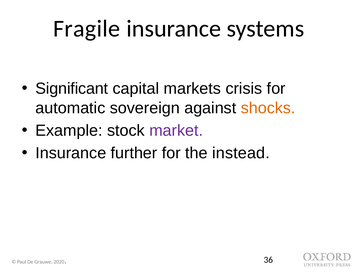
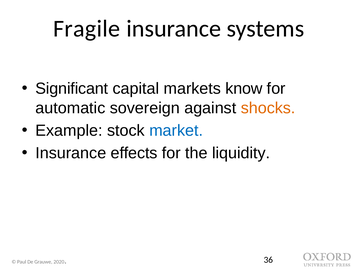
crisis: crisis -> know (244, 89)
market colour: purple -> blue (176, 131)
further: further -> effects (134, 153)
instead: instead -> liquidity (241, 153)
